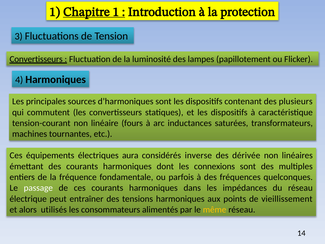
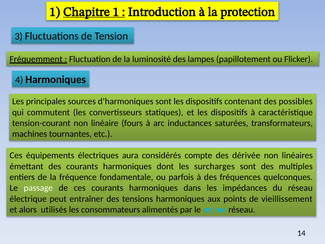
Convertisseurs: Convertisseurs -> Fréquemment (36, 59)
plusieurs: plusieurs -> possibles (296, 101)
inverse: inverse -> compte (198, 155)
connexions: connexions -> surcharges (214, 166)
même colour: yellow -> light blue (215, 209)
